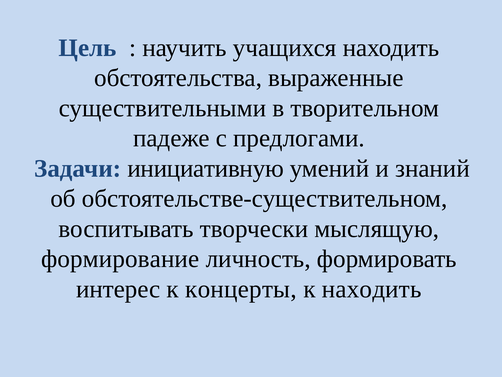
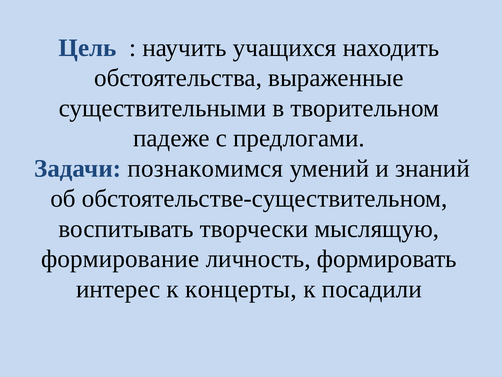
инициативную: инициативную -> познакомимся (205, 168)
к находить: находить -> посадили (372, 289)
